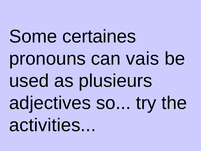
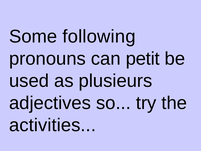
certaines: certaines -> following (99, 36)
vais: vais -> petit (143, 59)
